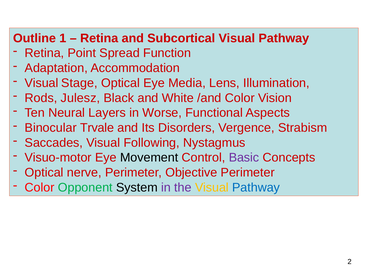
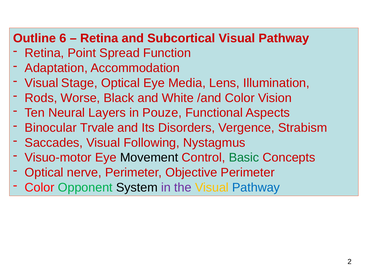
1: 1 -> 6 (63, 38)
Julesz: Julesz -> Worse (80, 98)
Worse: Worse -> Pouze (162, 113)
Basic colour: purple -> green (244, 158)
